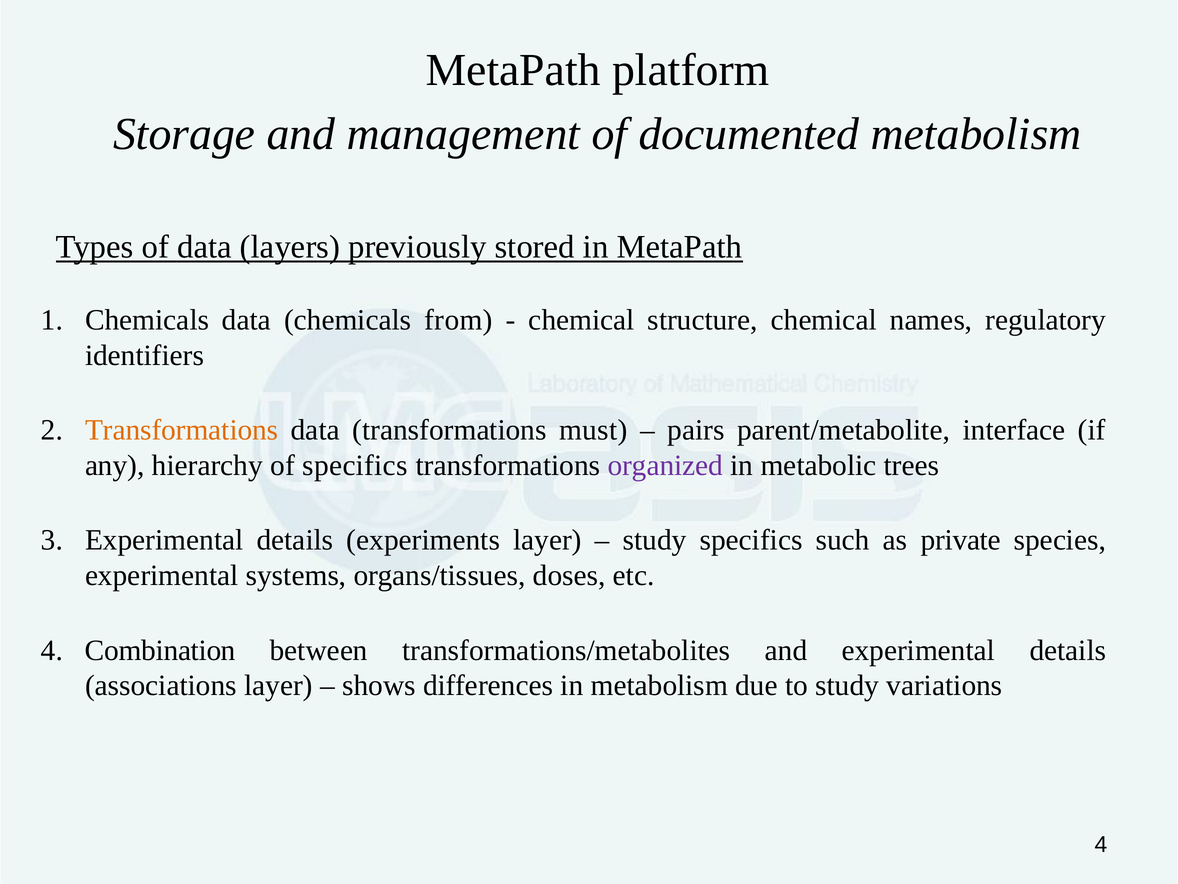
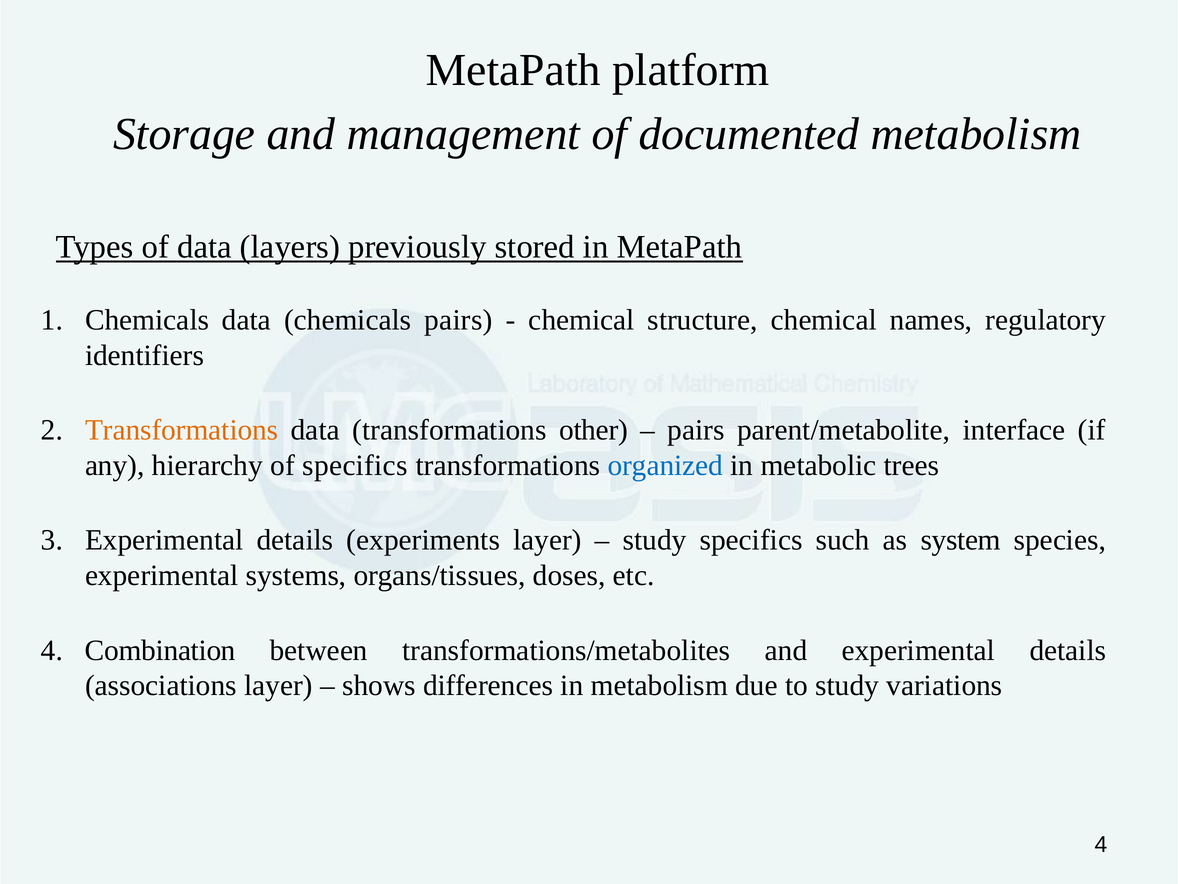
chemicals from: from -> pairs (458, 320)
must: must -> other (594, 430)
organized colour: purple -> blue (665, 465)
private: private -> system (961, 540)
